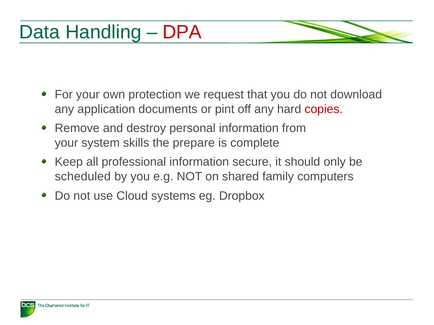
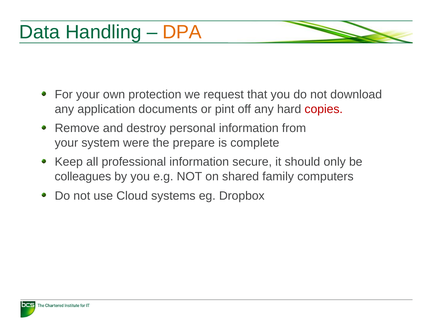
DPA colour: red -> orange (182, 32)
skills: skills -> were (136, 143)
scheduled: scheduled -> colleagues (83, 177)
